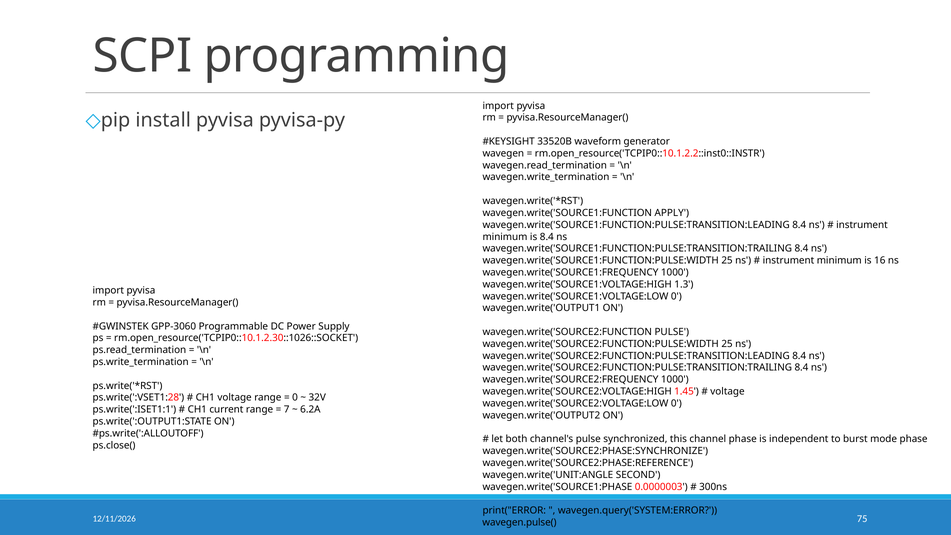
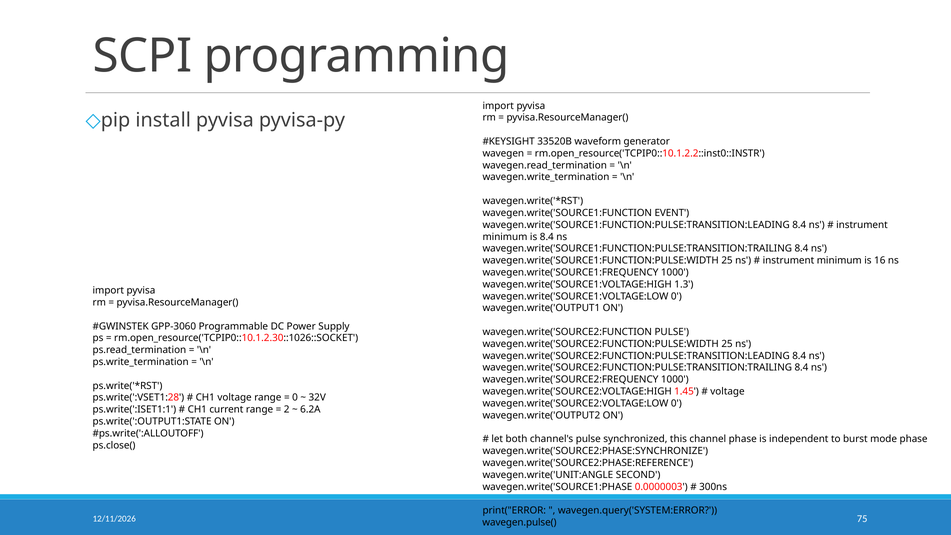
APPLY: APPLY -> EVENT (672, 213)
7: 7 -> 2 (287, 410)
